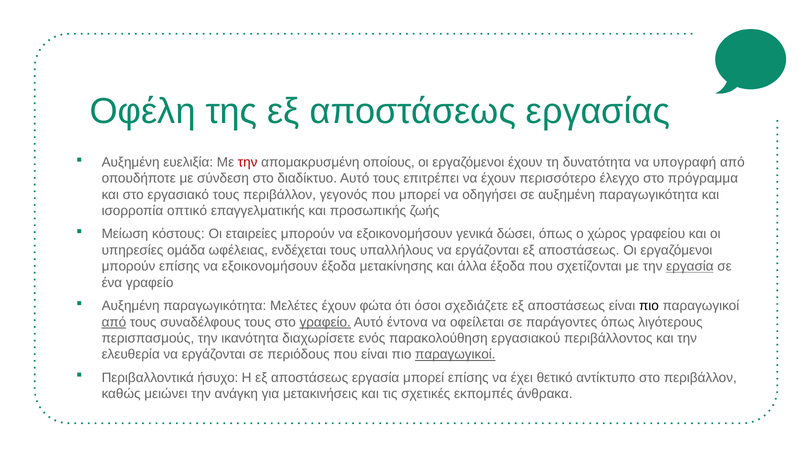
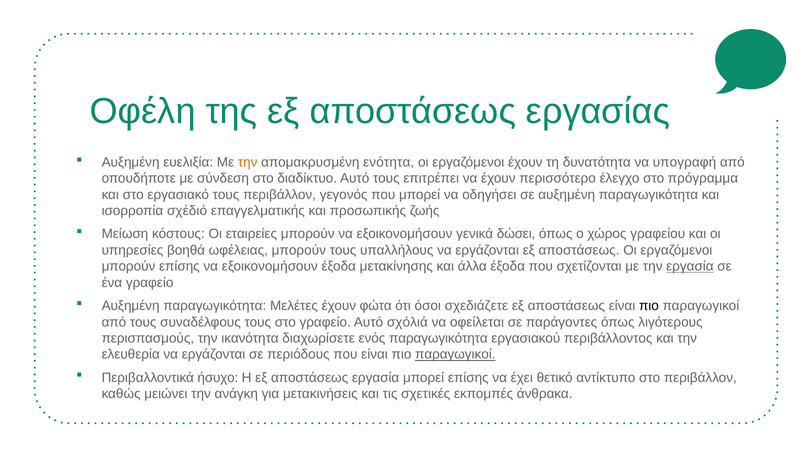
την colour: red -> orange (248, 162)
οποίους: οποίους -> ενότητα (389, 162)
οπτικό: οπτικό -> σχέδιό (187, 211)
ομάδα: ομάδα -> βοηθά (186, 250)
ωφέλειας ενδέχεται: ενδέχεται -> μπορούν (299, 250)
από underline: present -> none (114, 322)
γραφείο underline: present -> none (325, 322)
έντονα: έντονα -> σχόλιά (407, 322)
ενός παρακολούθηση: παρακολούθηση -> παραγωγικότητα (438, 338)
